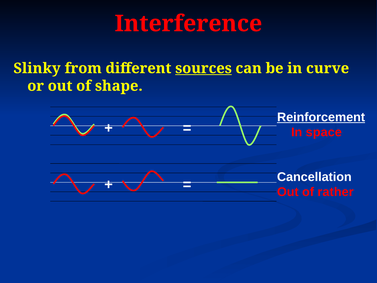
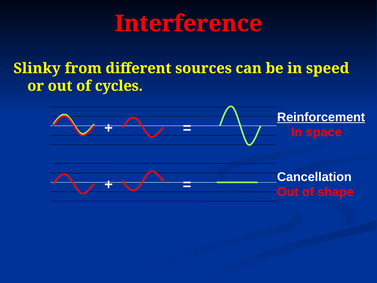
sources underline: present -> none (203, 68)
curve: curve -> speed (328, 68)
shape: shape -> cycles (119, 86)
rather: rather -> shape (336, 192)
